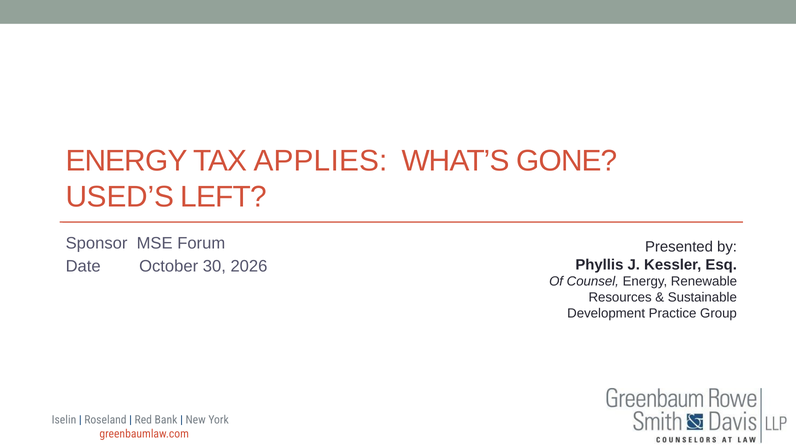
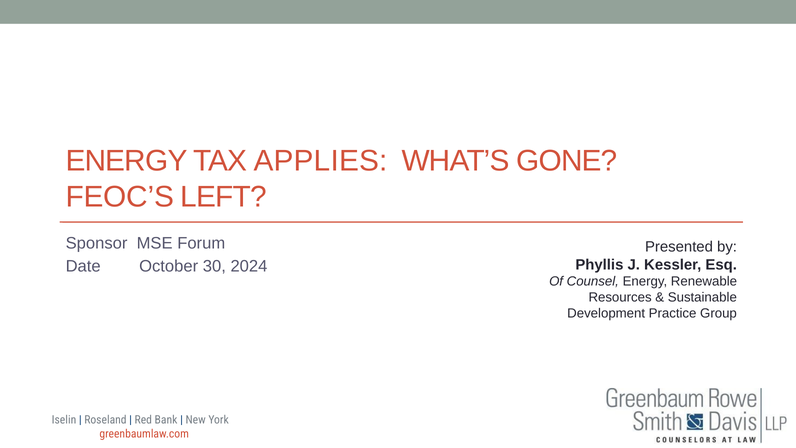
USED’S: USED’S -> FEOC’S (120, 197)
2026: 2026 -> 2024 (249, 266)
